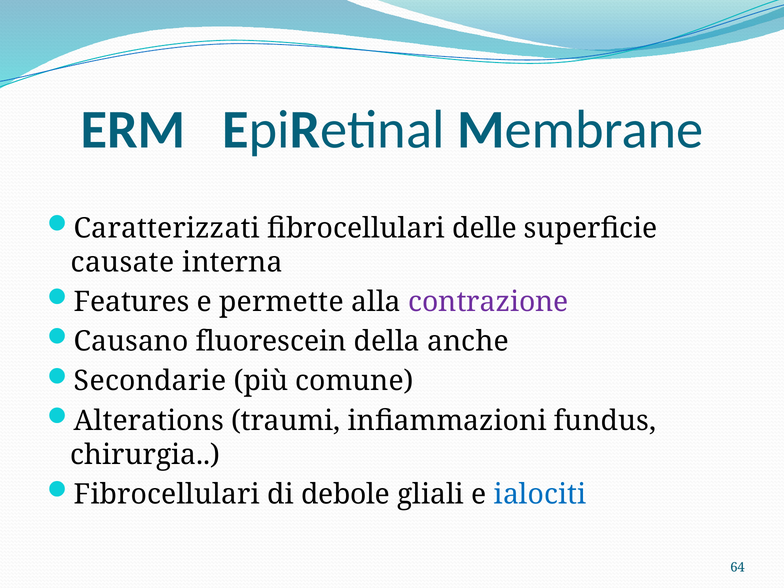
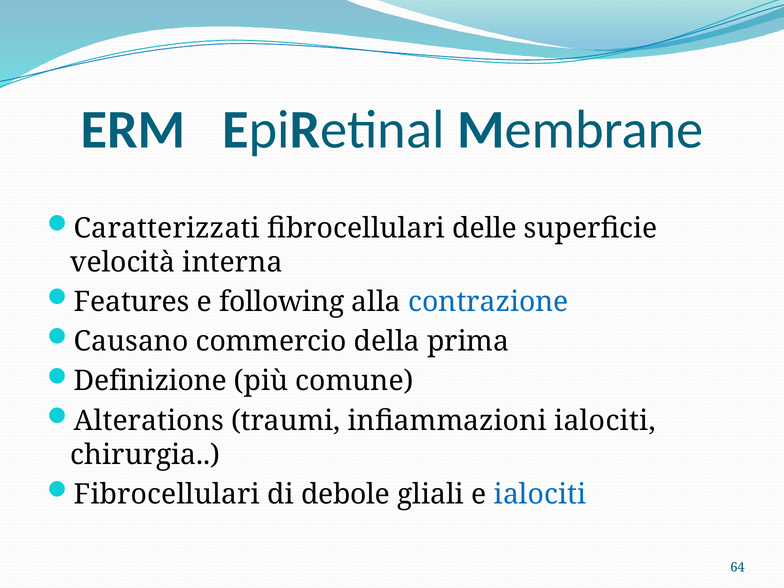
causate: causate -> velocità (123, 262)
permette: permette -> following (282, 302)
contrazione colour: purple -> blue (488, 302)
fluorescein: fluorescein -> commercio (271, 342)
anche: anche -> prima (468, 342)
Secondarie: Secondarie -> Definizione (150, 381)
infiammazioni fundus: fundus -> ialociti (605, 421)
